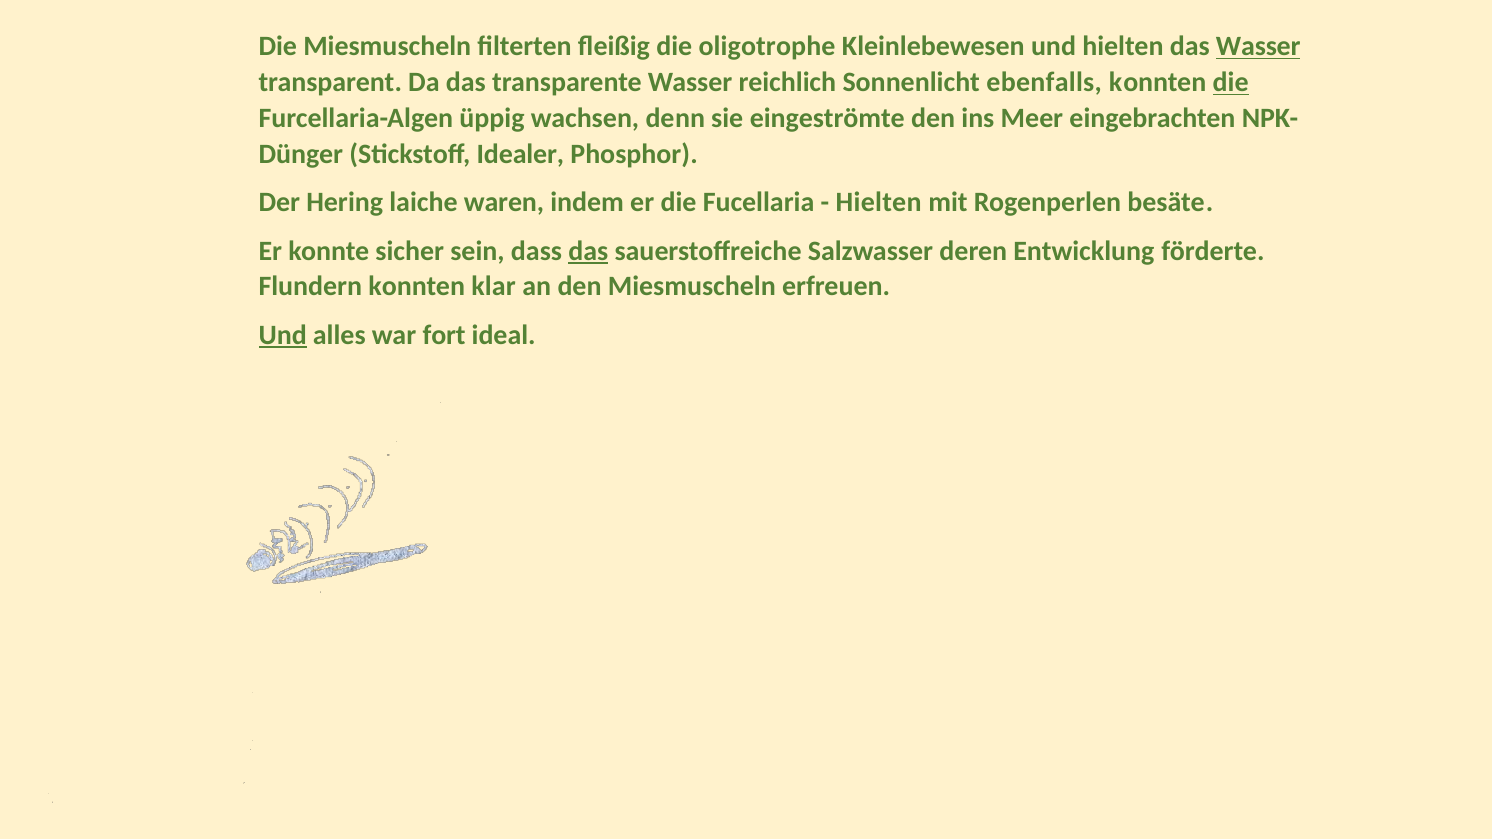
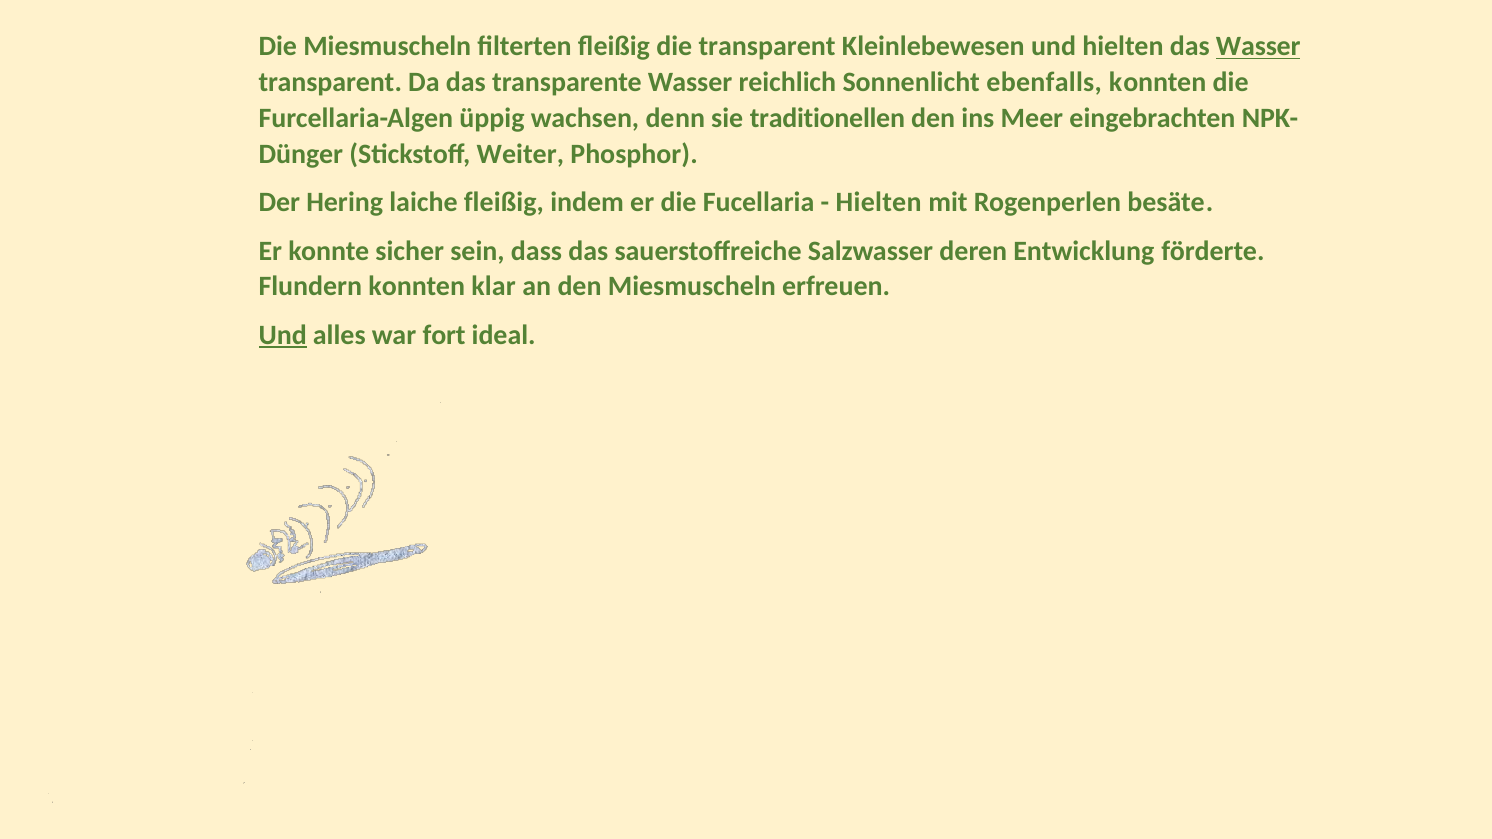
die oligotrophe: oligotrophe -> transparent (767, 47)
die underline: present -> none (1231, 82)
eingeströmte: eingeströmte -> traditionellen (827, 118)
Idealer: Idealer -> Weiter (520, 154)
laiche waren: waren -> fleißig (504, 203)
das underline: present -> none (588, 251)
